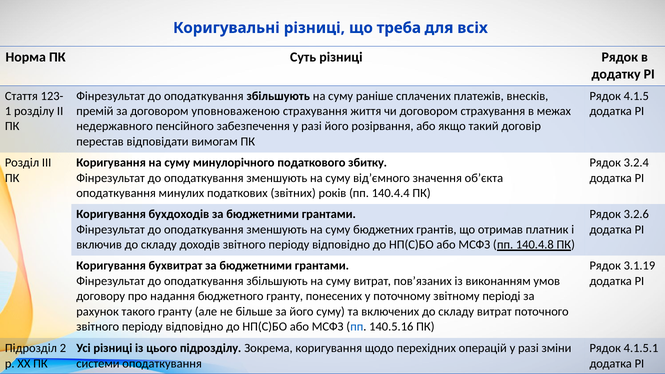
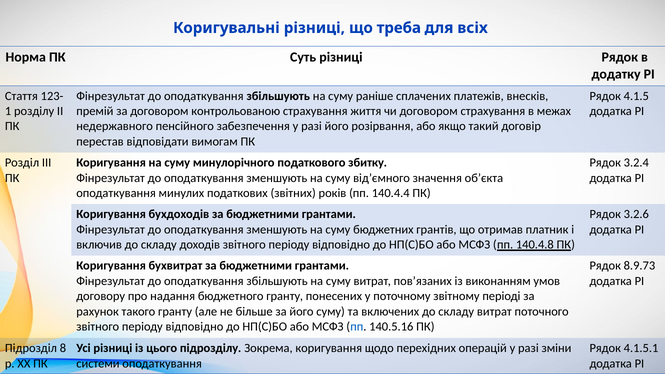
уповноваженою: уповноваженою -> контрольованою (236, 111)
3.1.19: 3.1.19 -> 8.9.73 (639, 266)
2: 2 -> 8 (63, 348)
